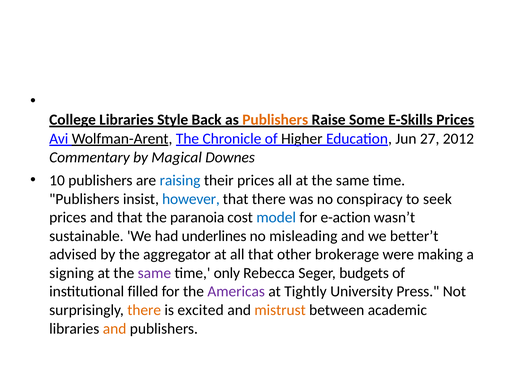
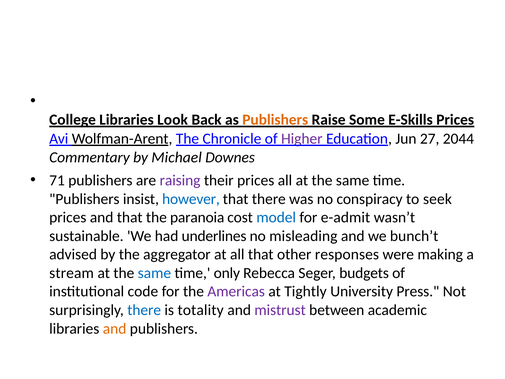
Style: Style -> Look (173, 120)
Higher colour: black -> purple (302, 139)
2012: 2012 -> 2044 (458, 139)
Magical: Magical -> Michael (177, 157)
10: 10 -> 71 (57, 180)
raising colour: blue -> purple (180, 180)
e-action: e-action -> e-admit (346, 217)
better’t: better’t -> bunch’t (414, 236)
brokerage: brokerage -> responses (347, 254)
signing: signing -> stream (72, 273)
same colour: purple -> blue (154, 273)
filled: filled -> code (143, 291)
there colour: orange -> blue (144, 310)
excited: excited -> totality (201, 310)
mistrust colour: orange -> purple (280, 310)
